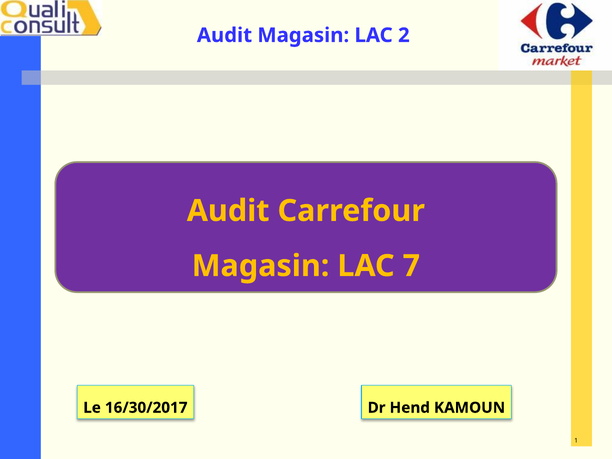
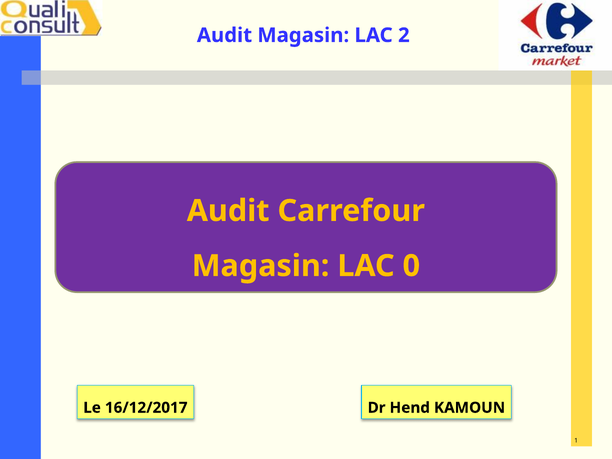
7: 7 -> 0 (411, 266)
16/30/2017: 16/30/2017 -> 16/12/2017 (146, 408)
